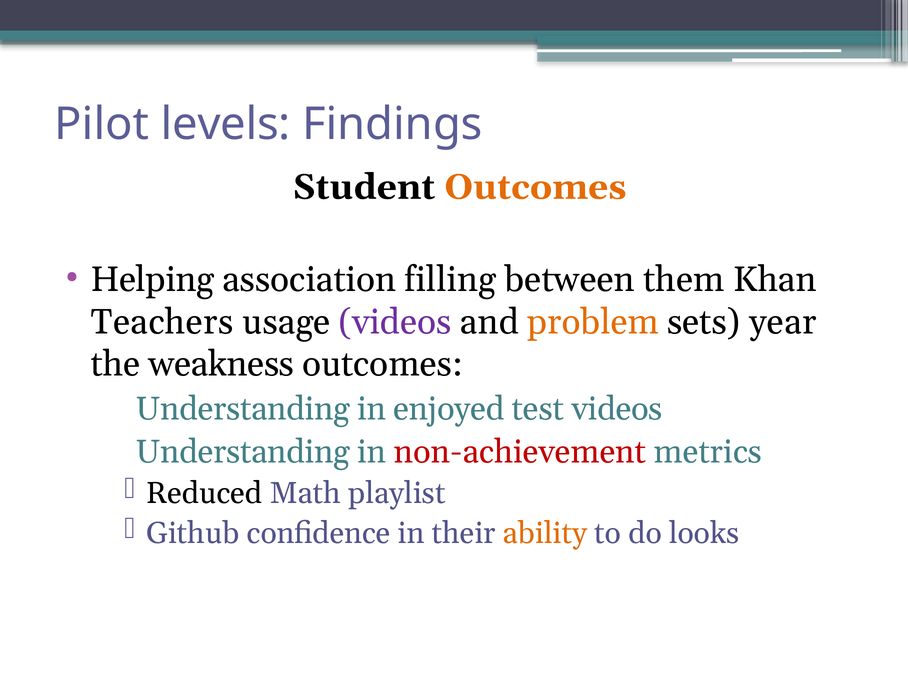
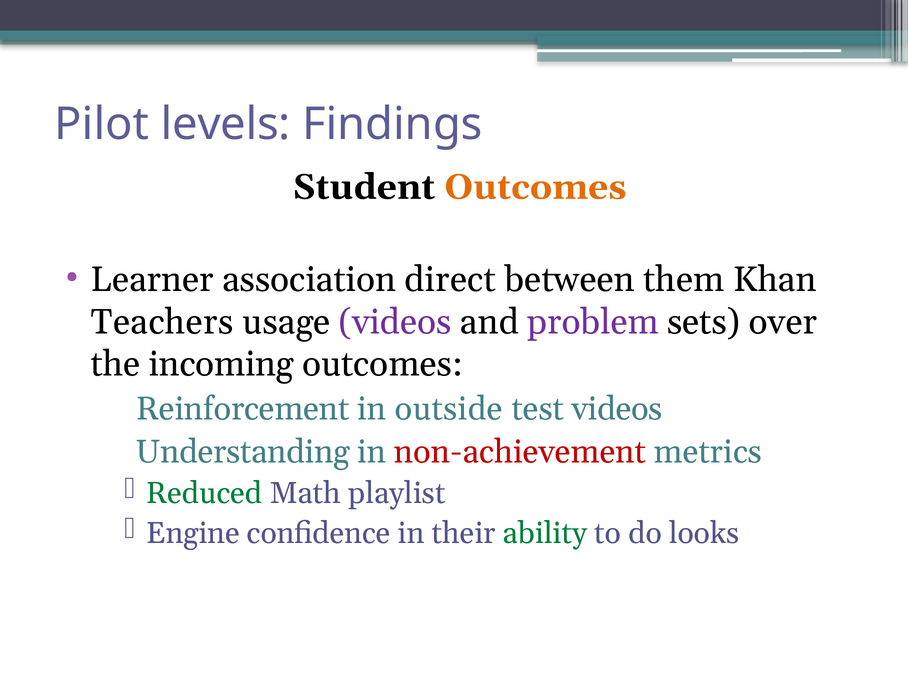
Helping: Helping -> Learner (152, 279)
filling: filling -> direct (450, 279)
problem colour: orange -> purple (593, 322)
year: year -> over (783, 322)
weakness: weakness -> incoming (221, 364)
Understanding: Understanding -> Reinforcement (243, 409)
enjoyed: enjoyed -> outside (449, 409)
Reduced colour: black -> green (204, 493)
Github: Github -> Engine (193, 533)
ability colour: orange -> green (545, 533)
